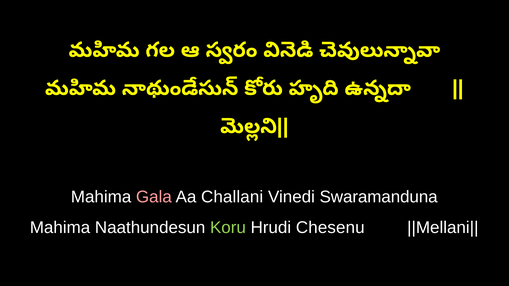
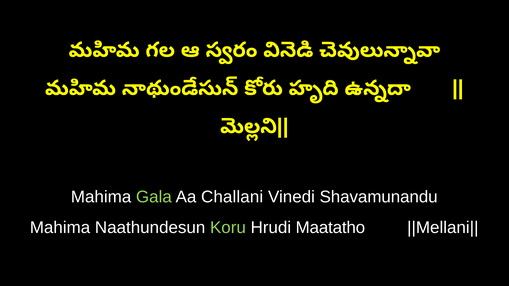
Gala colour: pink -> light green (154, 197)
Swaramanduna: Swaramanduna -> Shavamunandu (379, 197)
Chesenu: Chesenu -> Maatatho (330, 228)
